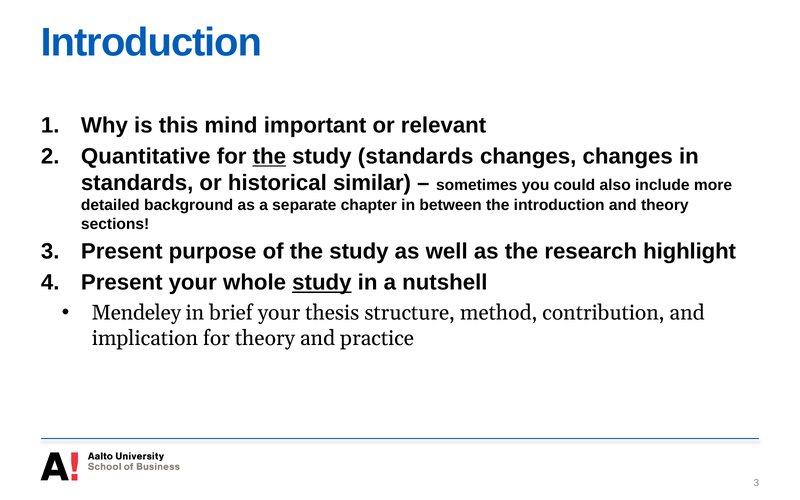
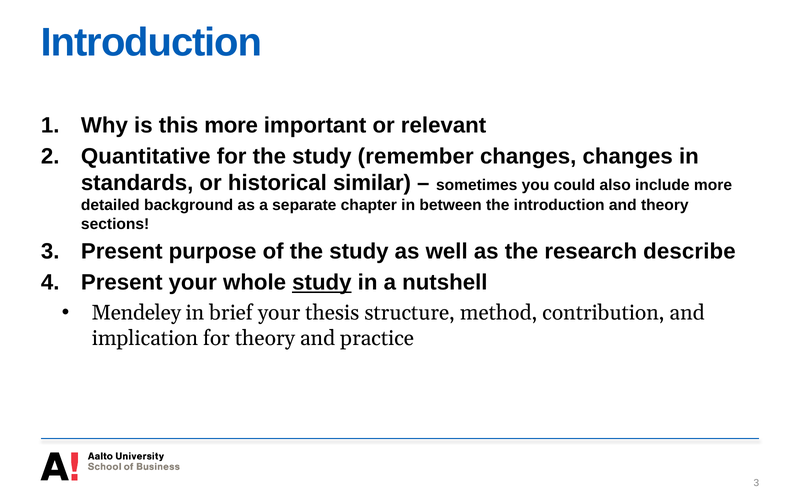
this mind: mind -> more (231, 125)
the underline: present -> none (269, 156)
study standards: standards -> remember (416, 156)
highlight: highlight -> describe (689, 252)
